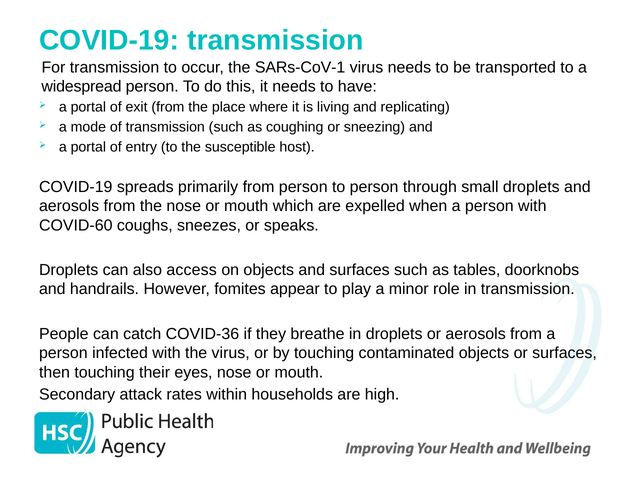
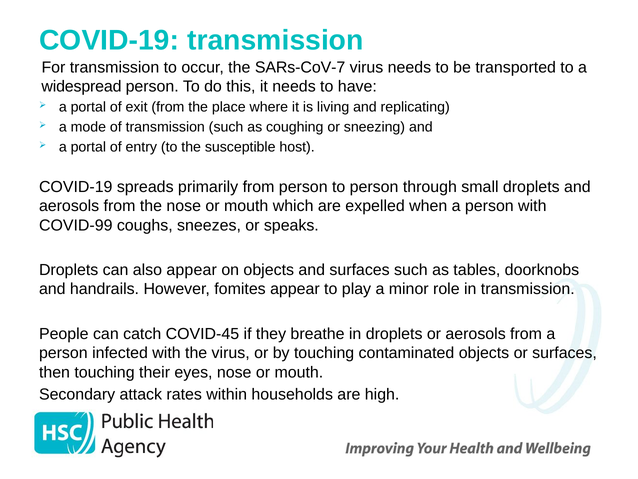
SARs-CoV-1: SARs-CoV-1 -> SARs-CoV-7 (300, 67)
COVID-60: COVID-60 -> COVID-99 (76, 225)
also access: access -> appear (192, 270)
COVID-36: COVID-36 -> COVID-45 (202, 334)
